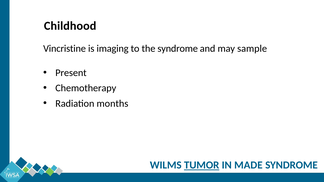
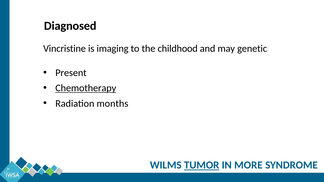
Childhood: Childhood -> Diagnosed (70, 26)
the syndrome: syndrome -> childhood (178, 49)
sample: sample -> genetic (252, 49)
Chemotherapy underline: none -> present (86, 88)
MADE: MADE -> MORE (248, 165)
